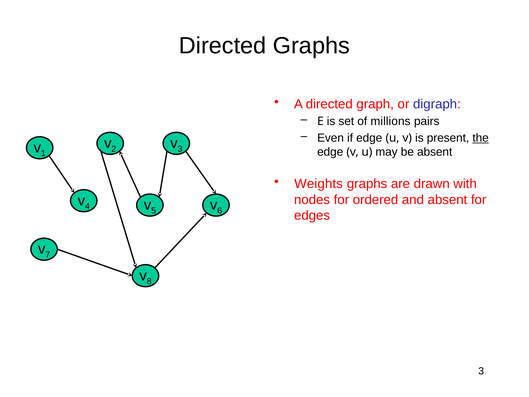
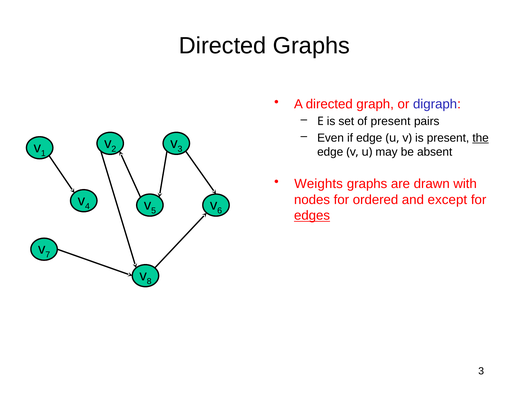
of millions: millions -> present (391, 121)
and absent: absent -> except (447, 200)
edges underline: none -> present (312, 215)
